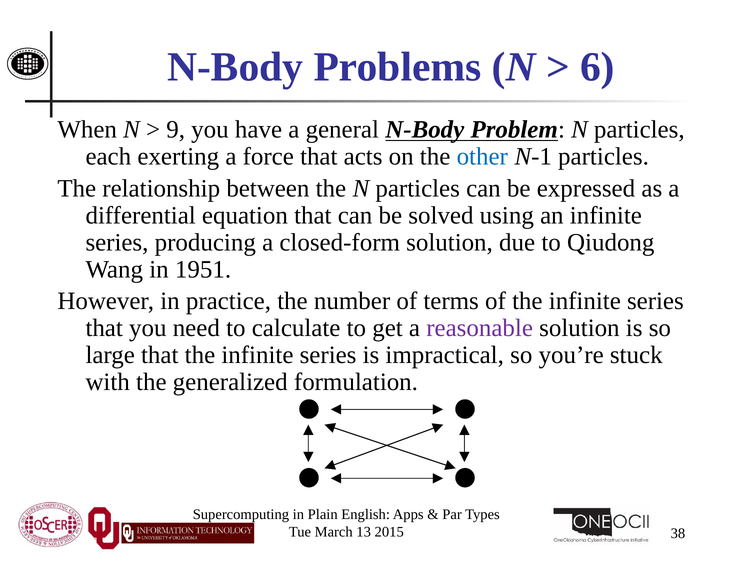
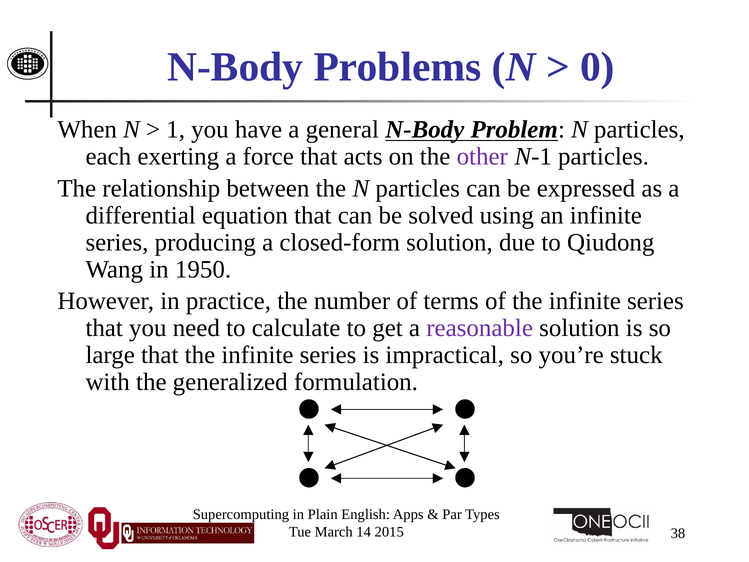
6: 6 -> 0 (597, 67)
9: 9 -> 1 (176, 129)
other colour: blue -> purple (482, 156)
1951: 1951 -> 1950 (203, 269)
13: 13 -> 14 (364, 532)
